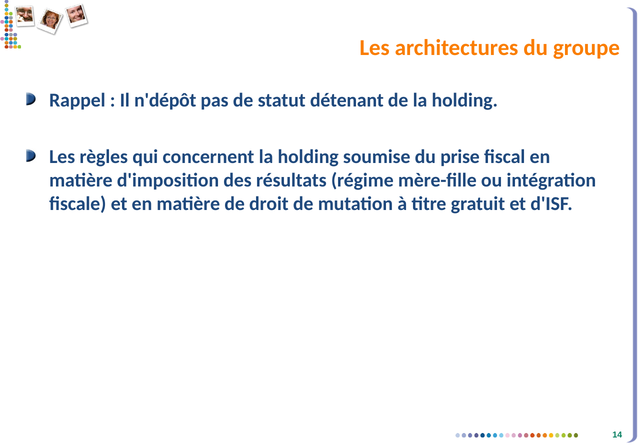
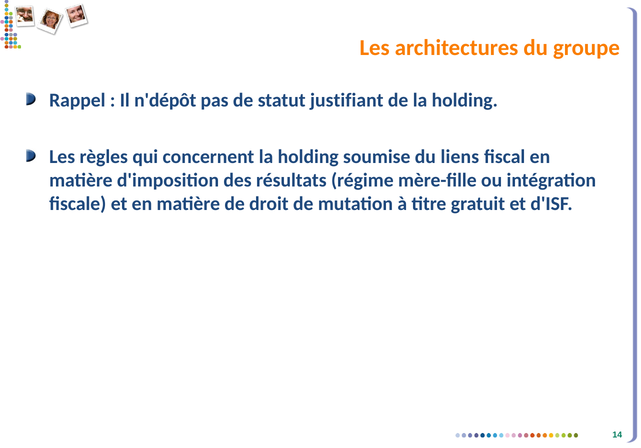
détenant: détenant -> justifiant (347, 100)
prise: prise -> liens (460, 157)
